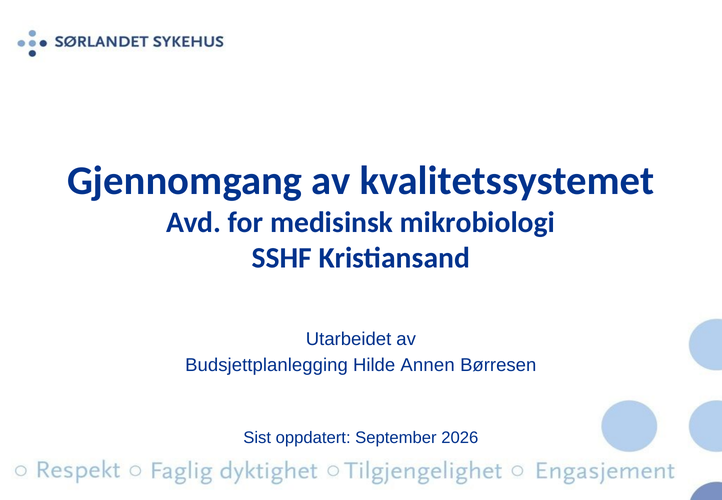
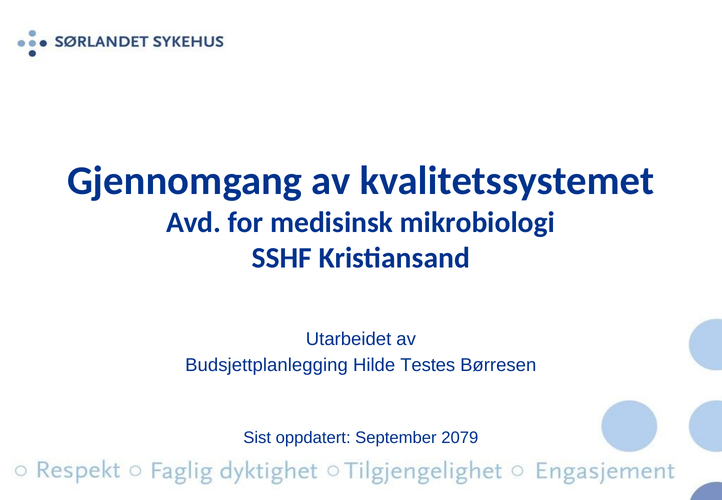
Annen: Annen -> Testes (428, 365)
2026: 2026 -> 2079 (460, 438)
